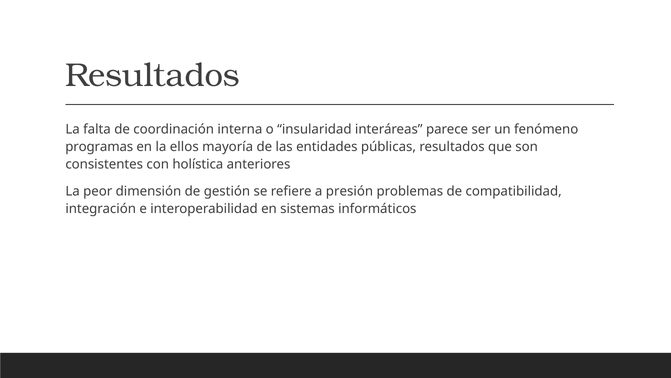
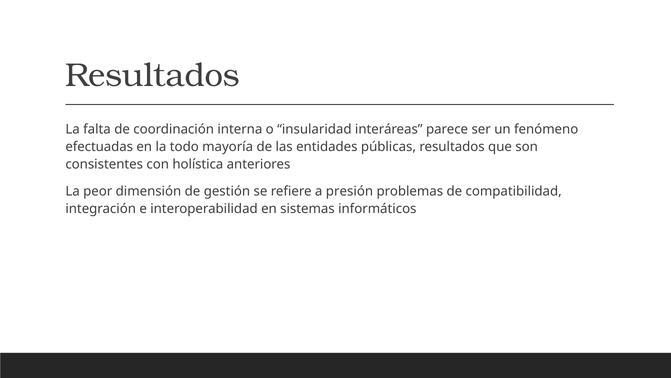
programas: programas -> efectuadas (99, 146)
ellos: ellos -> todo (184, 146)
